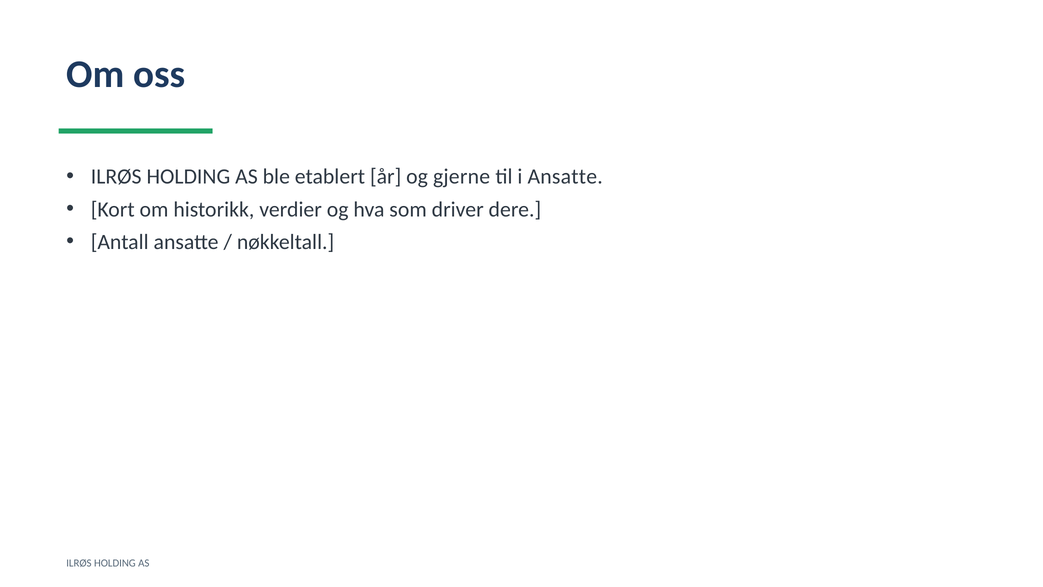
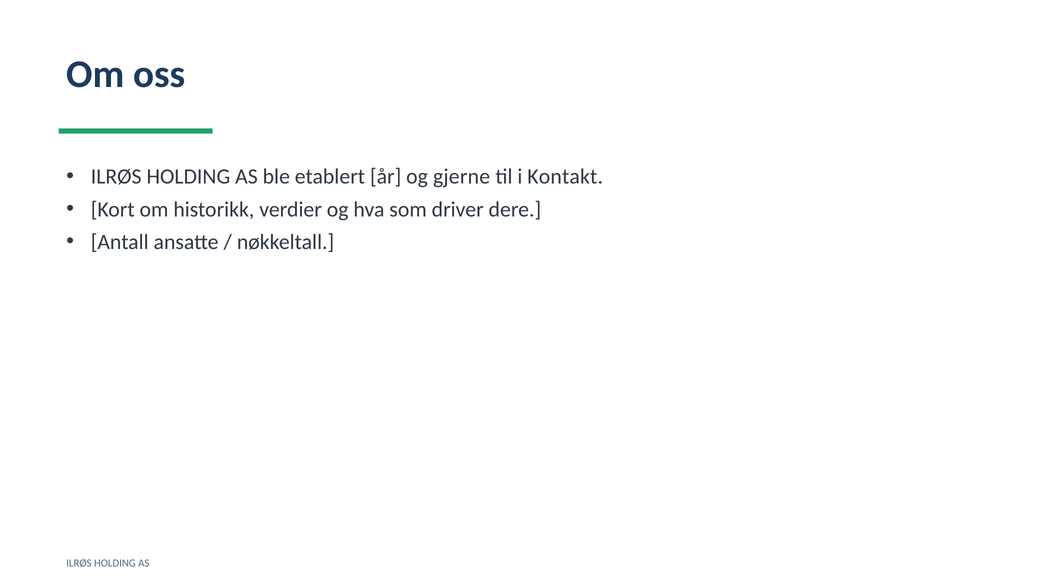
i Ansatte: Ansatte -> Kontakt (565, 177)
